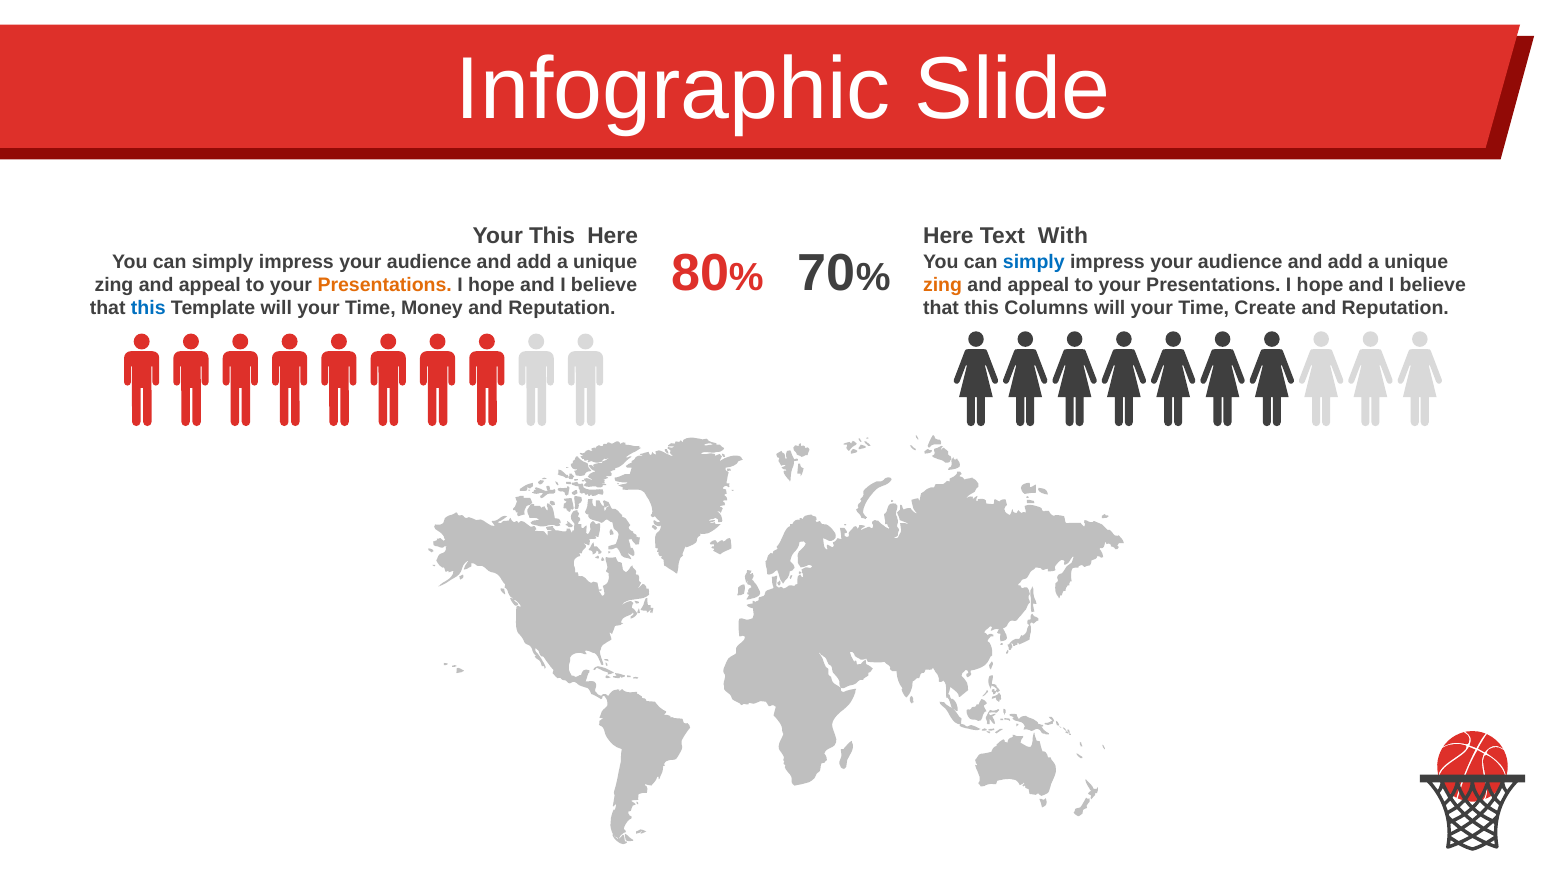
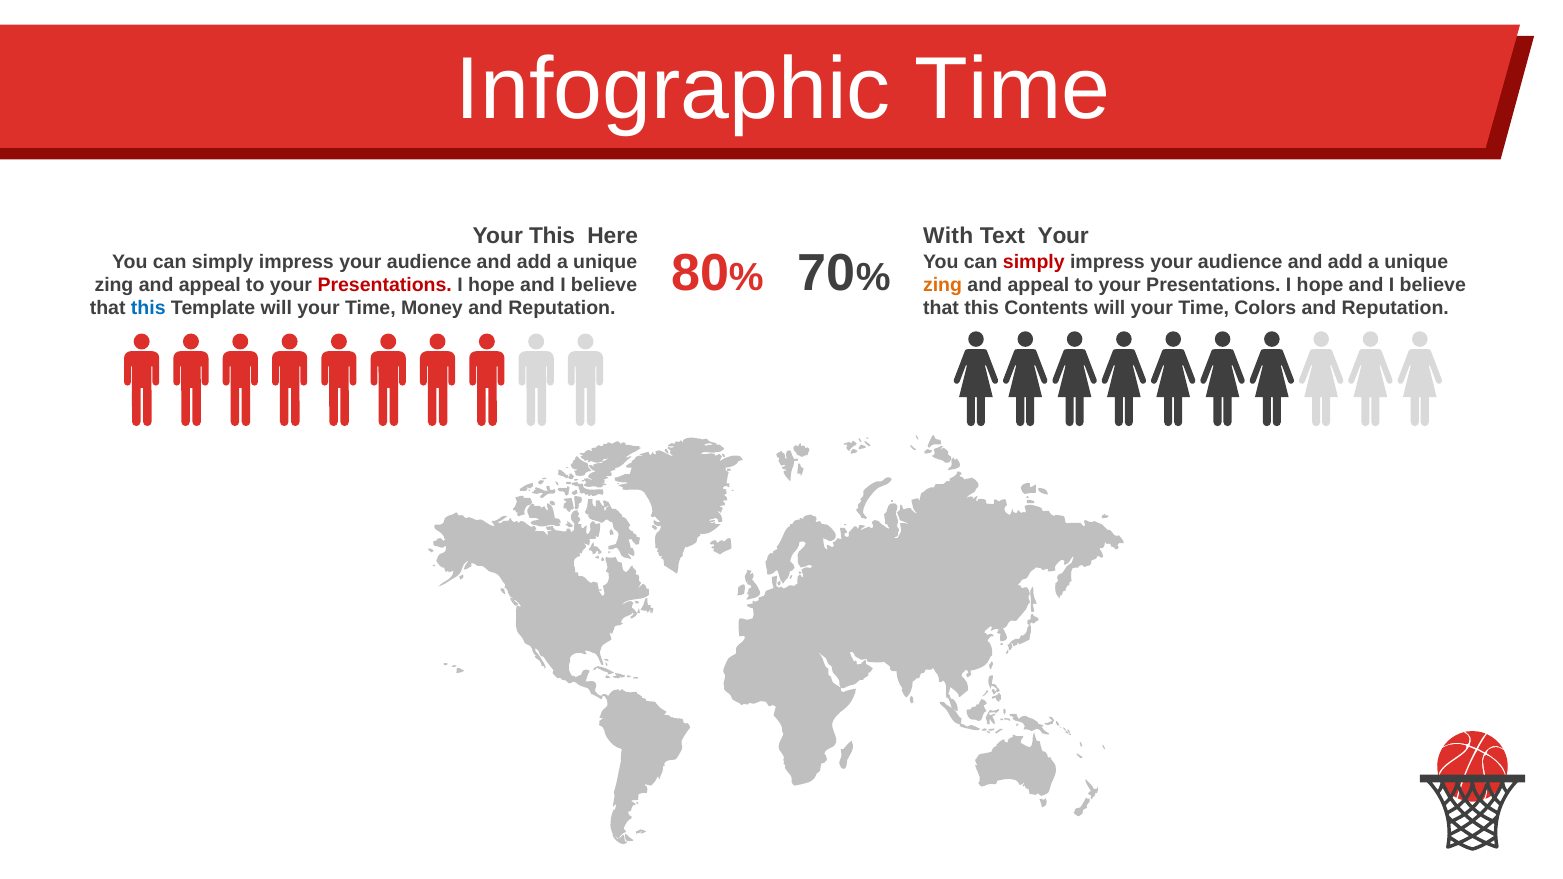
Infographic Slide: Slide -> Time (1013, 90)
Here: Here -> With (948, 236)
Text With: With -> Your (1063, 236)
simply colour: blue -> red (1034, 262)
Presentations colour: orange -> red (385, 285)
Columns: Columns -> Contents (1046, 309)
Create: Create -> Colors (1265, 309)
